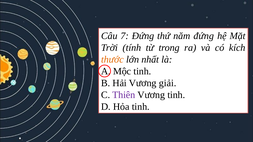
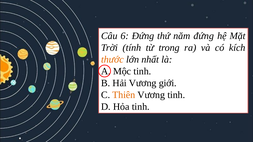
7: 7 -> 6 (125, 36)
giải: giải -> giới (168, 83)
Thiên colour: purple -> orange (124, 95)
